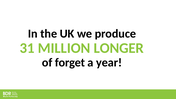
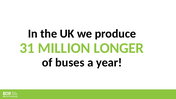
forget: forget -> buses (70, 63)
